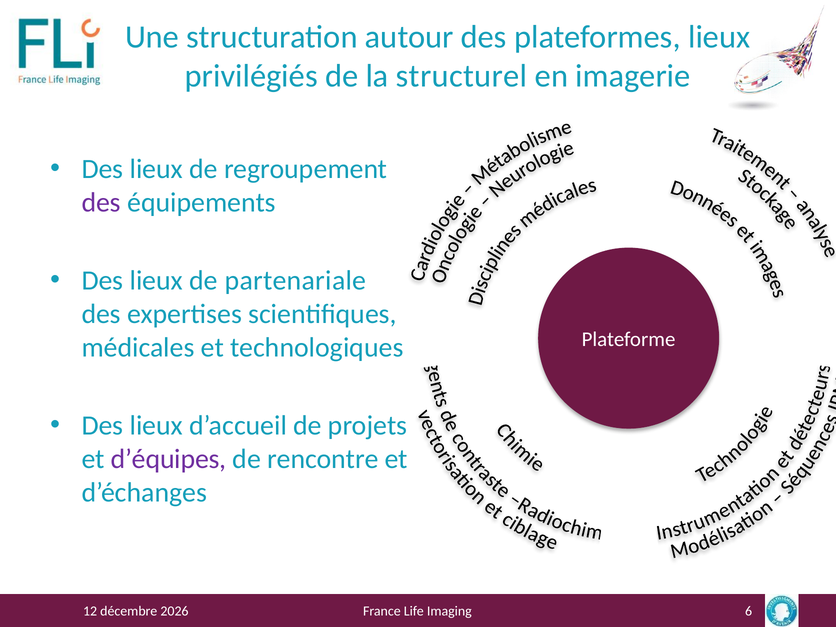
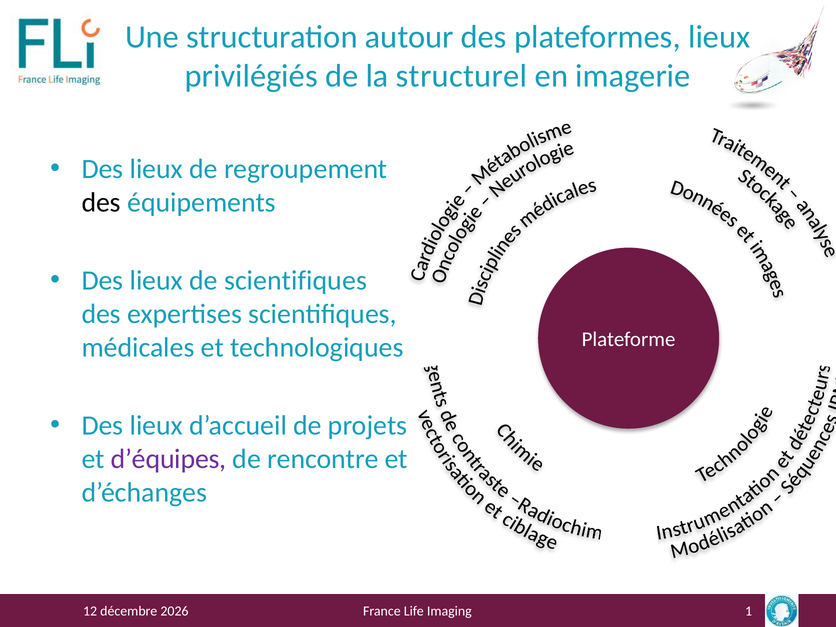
des colour: purple -> black (101, 203)
de partenariale: partenariale -> scientifiques (296, 281)
6: 6 -> 1 (749, 611)
